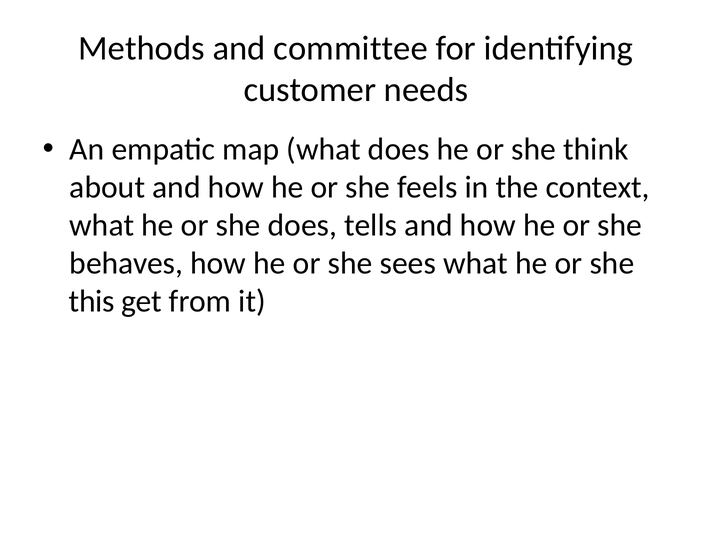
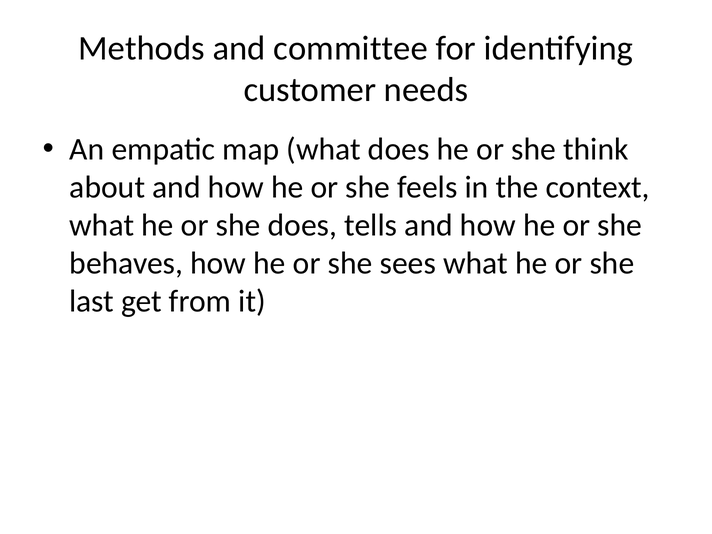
this: this -> last (92, 301)
